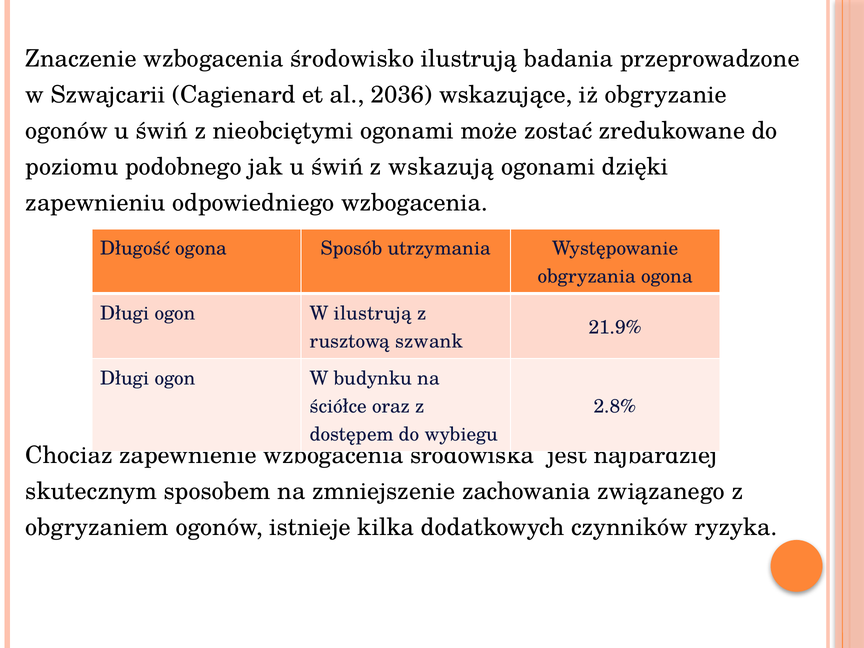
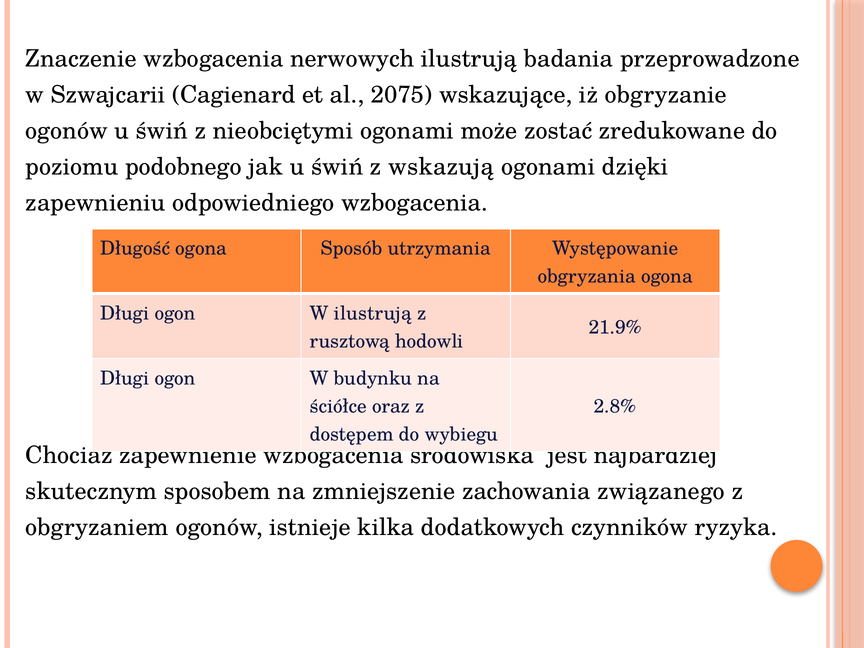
środowisko: środowisko -> nerwowych (352, 59)
2036: 2036 -> 2075 (402, 95)
szwank: szwank -> hodowli (429, 341)
